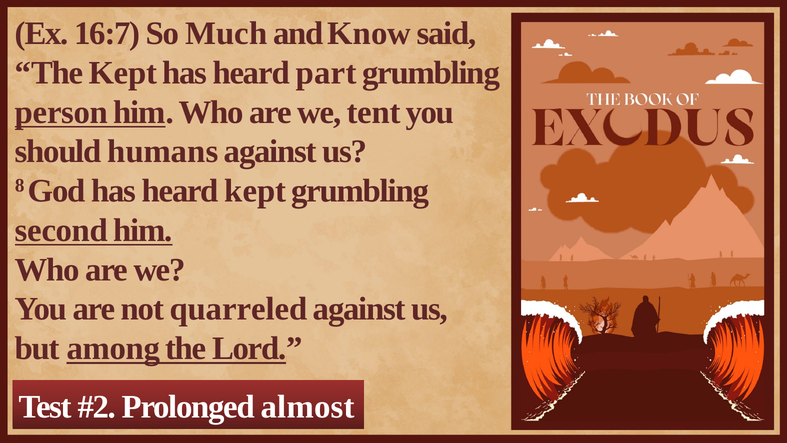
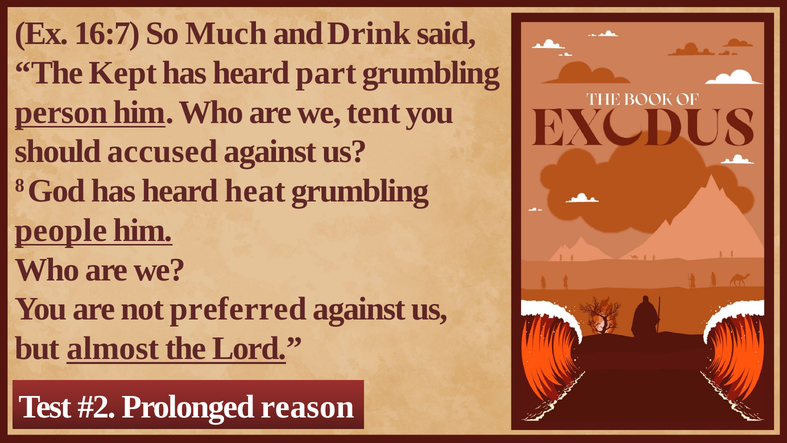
Know: Know -> Drink (369, 33)
humans: humans -> accused (163, 152)
heard kept: kept -> heat (255, 191)
second: second -> people (61, 230)
quarreled: quarreled -> preferred (238, 309)
among: among -> almost (113, 348)
almost: almost -> reason (308, 406)
